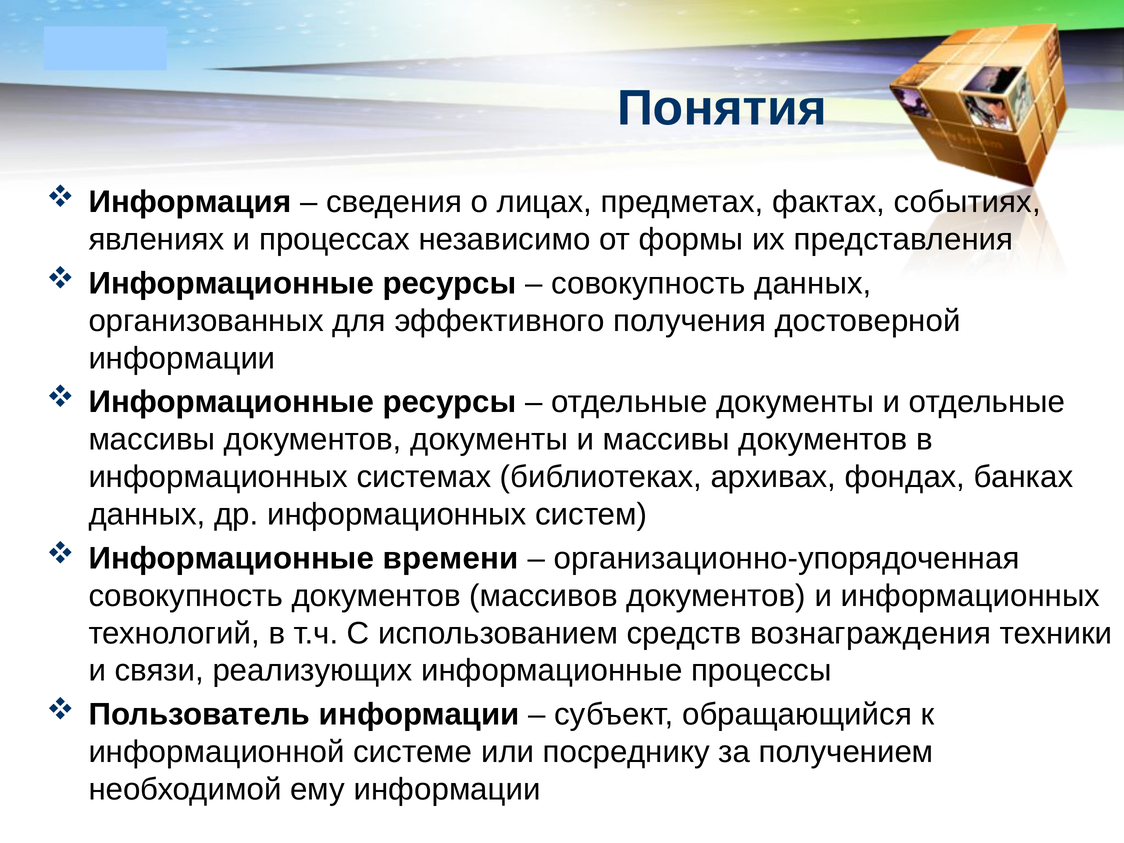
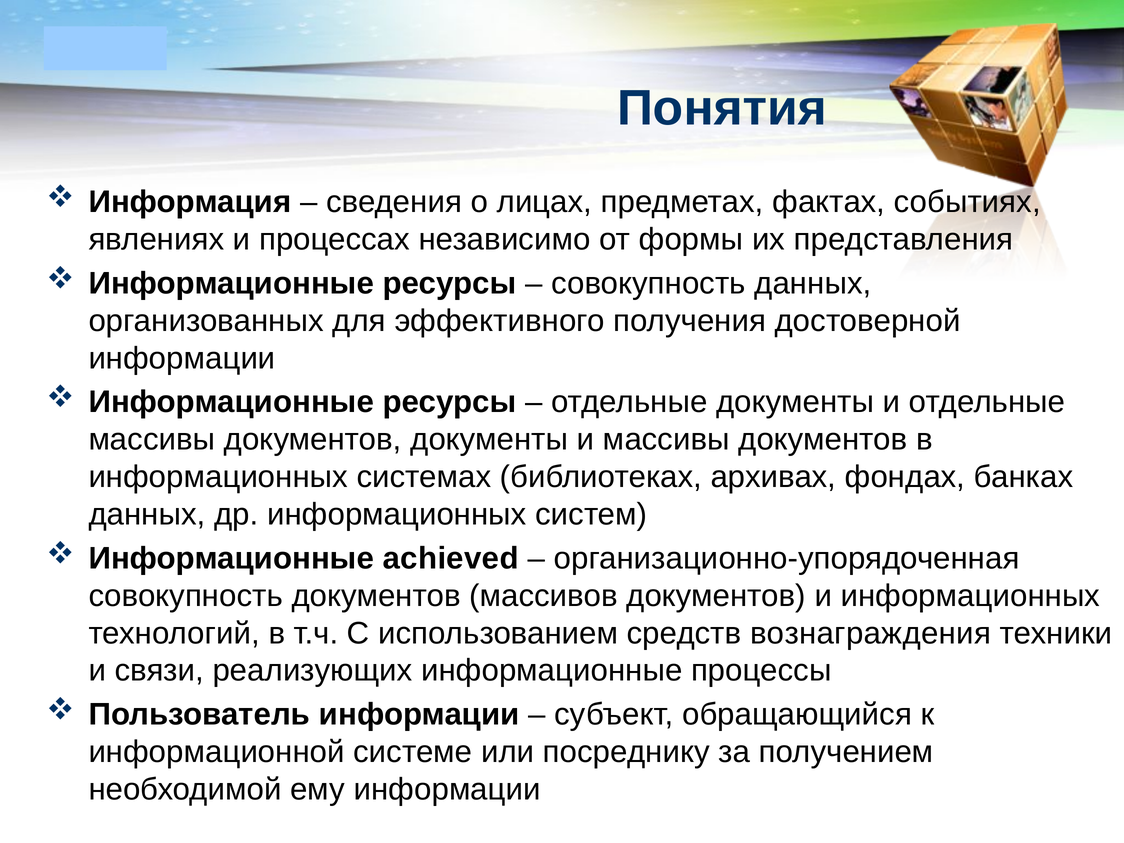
времени: времени -> achieved (451, 558)
